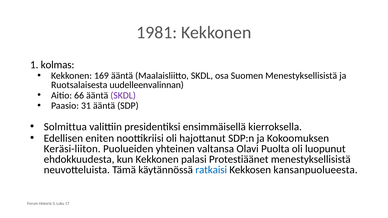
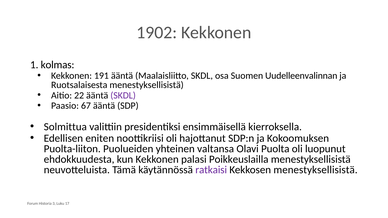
1981: 1981 -> 1902 (157, 33)
169: 169 -> 191 (101, 76)
Suomen Menestyksellisistä: Menestyksellisistä -> Uudelleenvalinnan (301, 76)
Ruotsalaisesta uudelleenvalinnan: uudelleenvalinnan -> menestyksellisistä (147, 85)
66: 66 -> 22 (79, 95)
31: 31 -> 67 (86, 106)
Keräsi-liiton: Keräsi-liiton -> Puolta-liiton (72, 149)
Protestiäänet: Protestiäänet -> Poikkeuslailla (239, 159)
ratkaisi colour: blue -> purple (211, 170)
Kekkosen kansanpuolueesta: kansanpuolueesta -> menestyksellisistä (316, 170)
